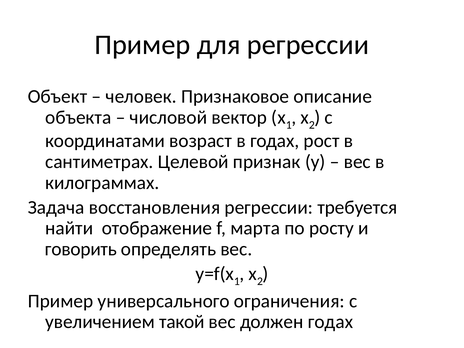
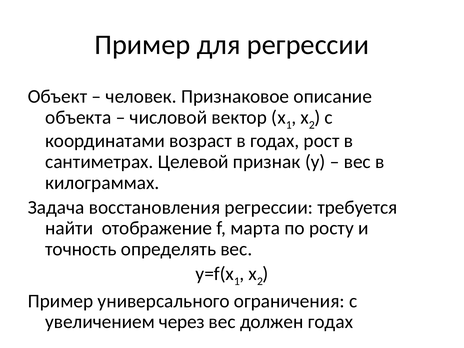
говорить: говорить -> точность (81, 249)
такой: такой -> через (182, 322)
